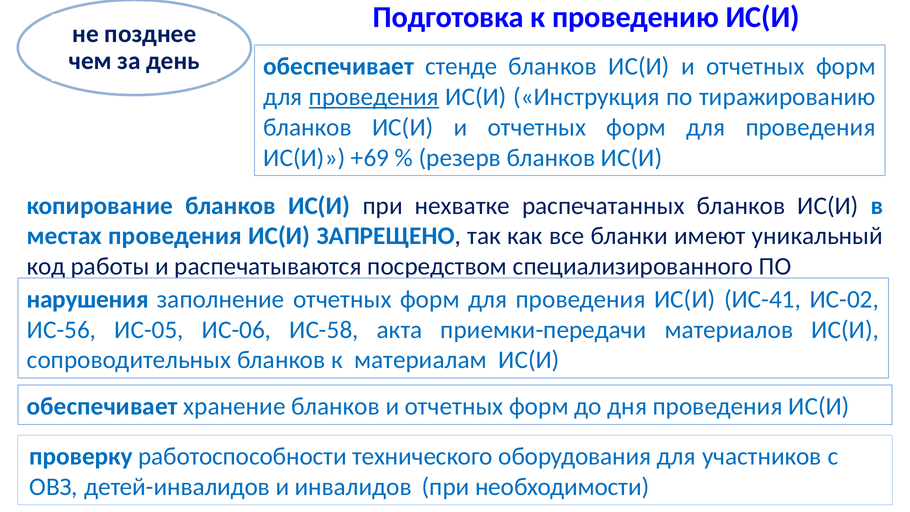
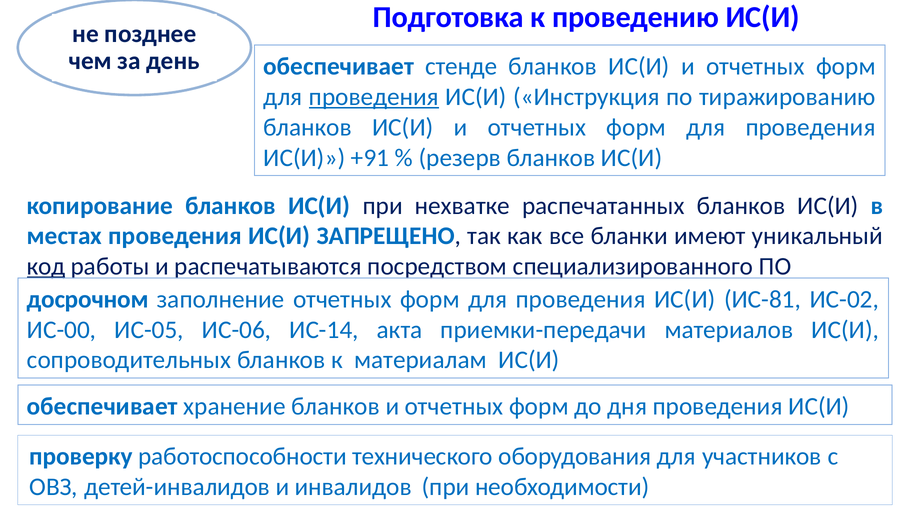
+69: +69 -> +91 (370, 158)
код underline: none -> present (46, 266)
нарушения: нарушения -> досрочном (88, 299)
ИС-41: ИС-41 -> ИС-81 (763, 299)
ИС-56: ИС-56 -> ИС-00 (62, 330)
ИС-58: ИС-58 -> ИС-14 (324, 330)
